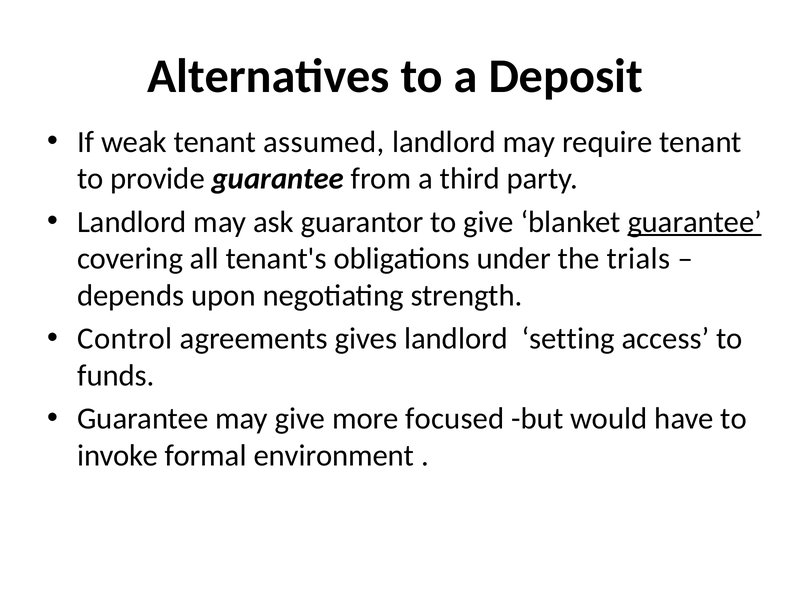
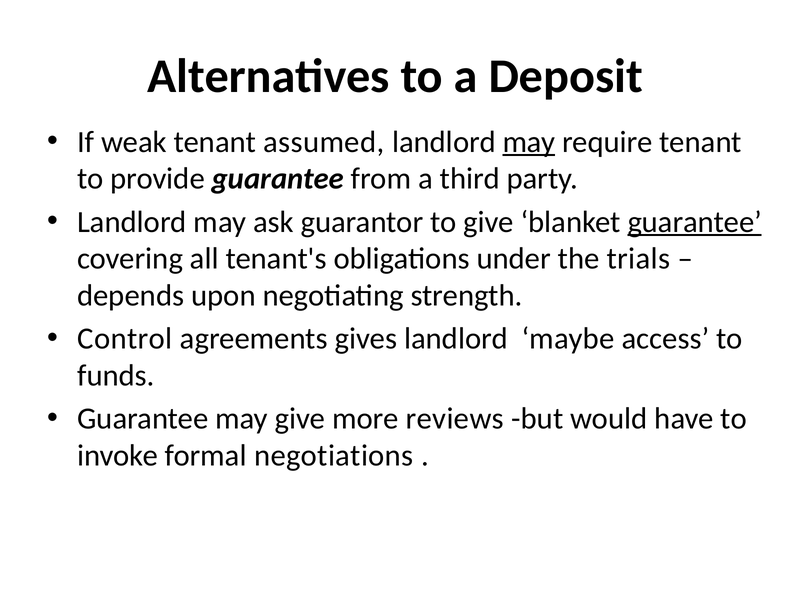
may underline: none -> present (529, 142)
setting: setting -> maybe (568, 339)
focused: focused -> reviews (455, 419)
environment: environment -> negotiations (334, 456)
